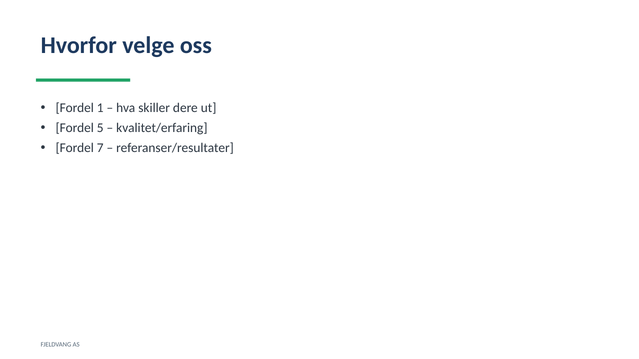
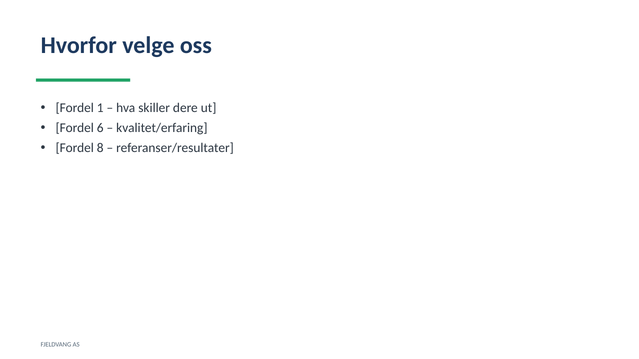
5: 5 -> 6 (100, 128)
7: 7 -> 8 (100, 148)
